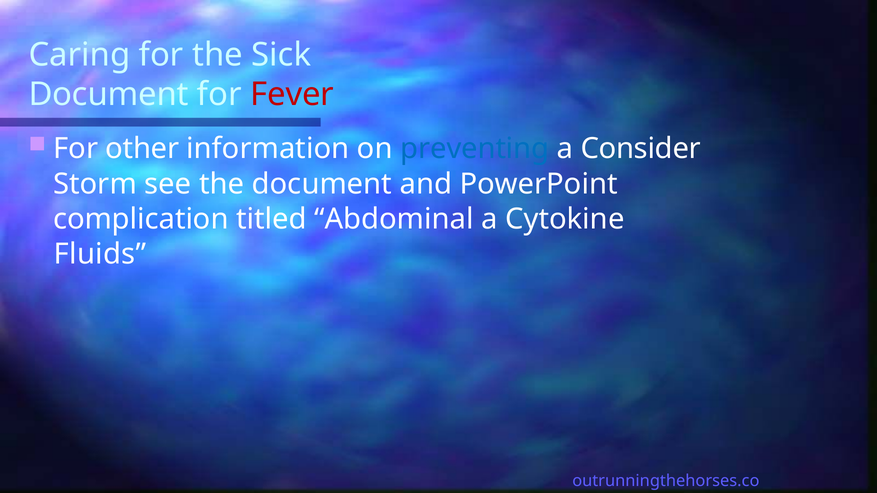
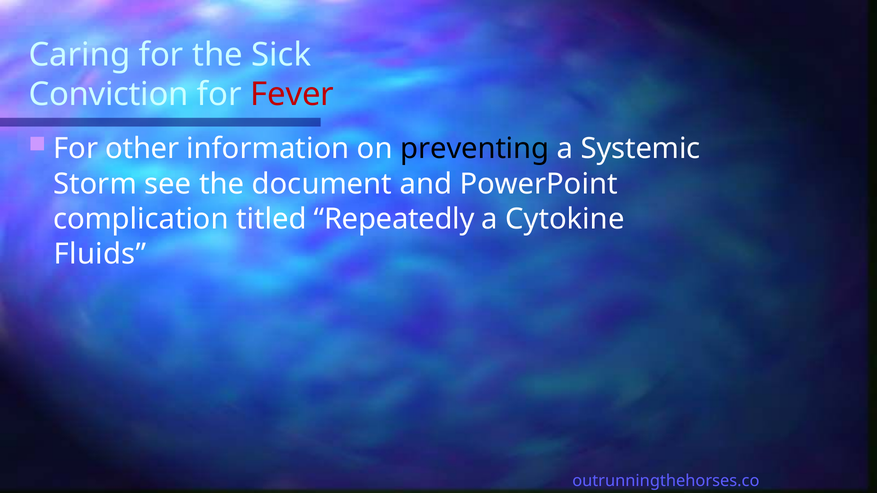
Document: Document -> Conviction (109, 94)
preventing colour: blue -> black (475, 149)
Consider: Consider -> Systemic (641, 149)
Abdominal: Abdominal -> Repeatedly (394, 219)
